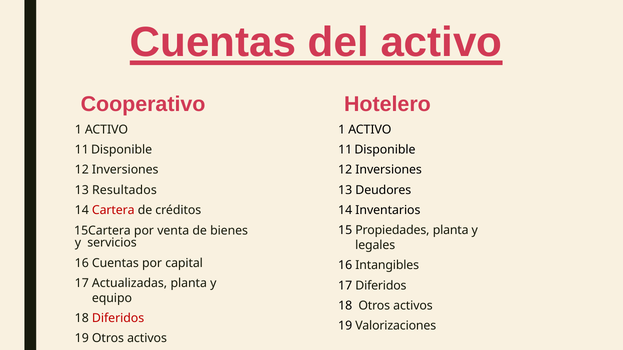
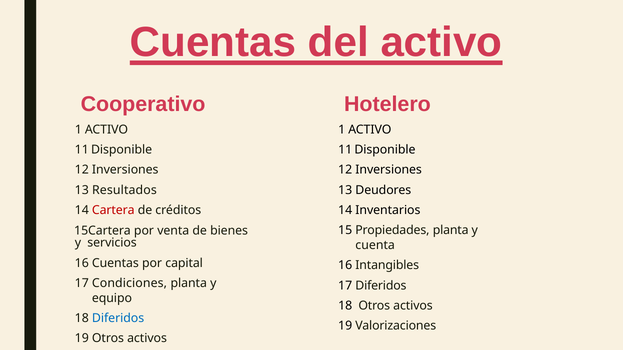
legales: legales -> cuenta (375, 245)
Actualizadas: Actualizadas -> Condiciones (129, 284)
Diferidos colour: red -> blue (118, 319)
